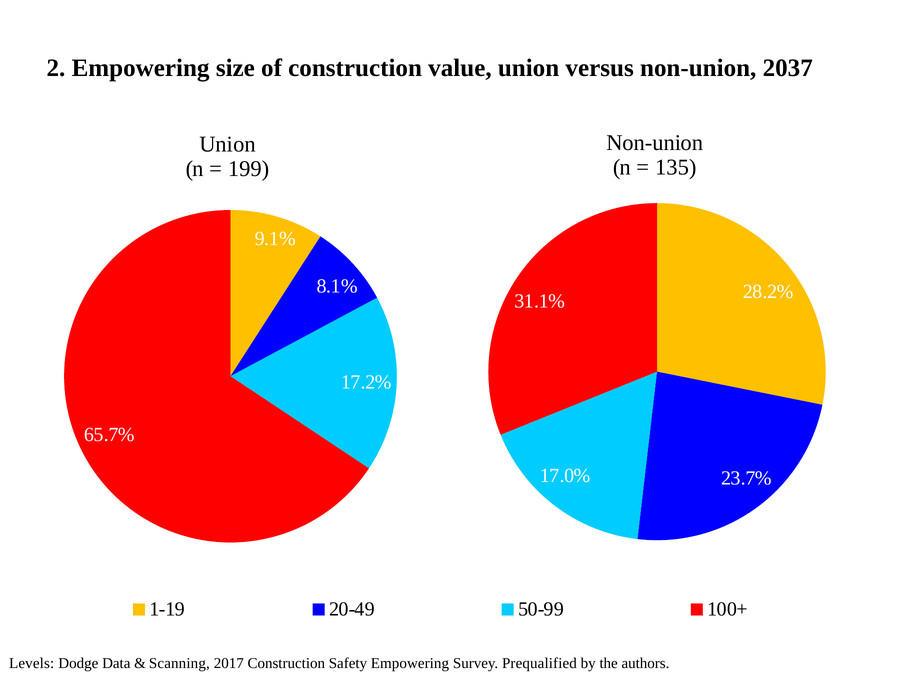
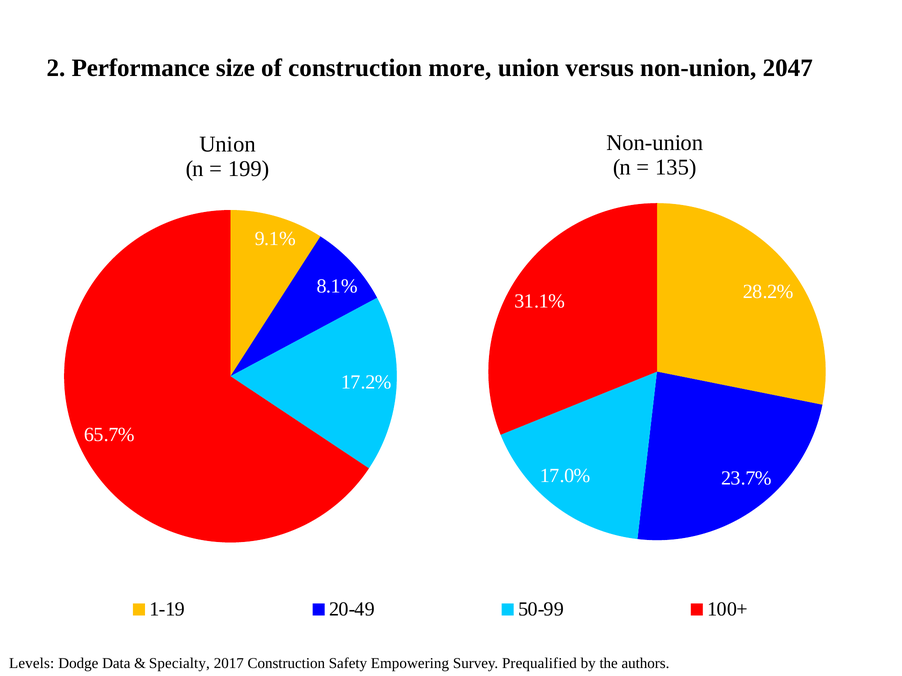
2 Empowering: Empowering -> Performance (141, 68)
value: value -> more (460, 68)
2037: 2037 -> 2047 (788, 68)
Scanning: Scanning -> Specialty (179, 664)
